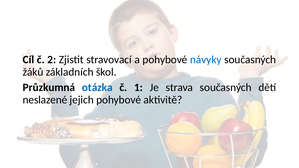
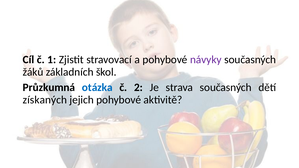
2: 2 -> 1 (52, 60)
návyky colour: blue -> purple (206, 60)
1: 1 -> 2 (138, 88)
neslazené: neslazené -> získaných (45, 100)
